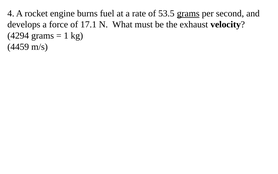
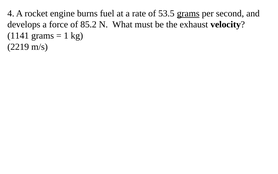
17.1: 17.1 -> 85.2 (88, 24)
4294: 4294 -> 1141 (18, 36)
4459: 4459 -> 2219 (18, 47)
